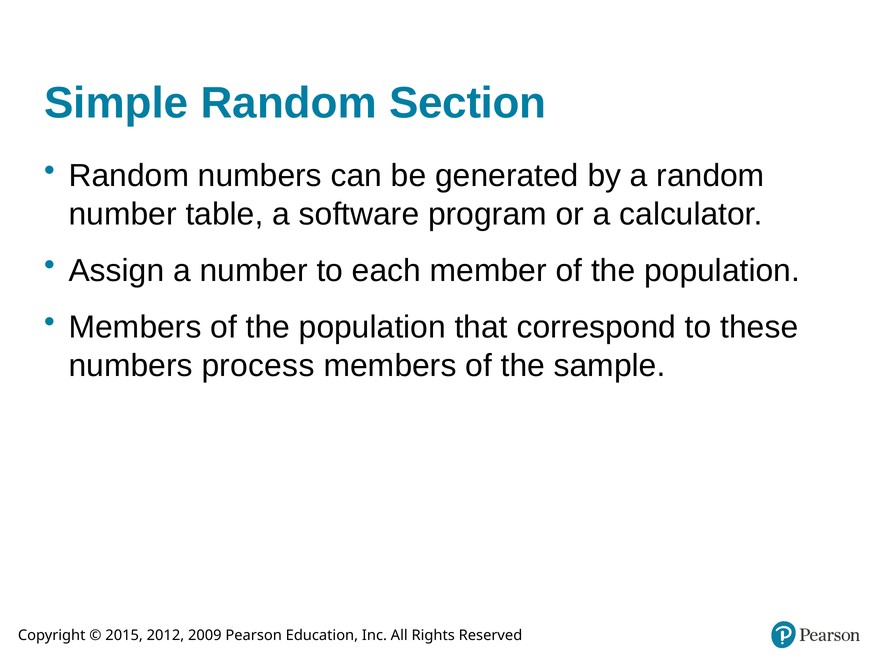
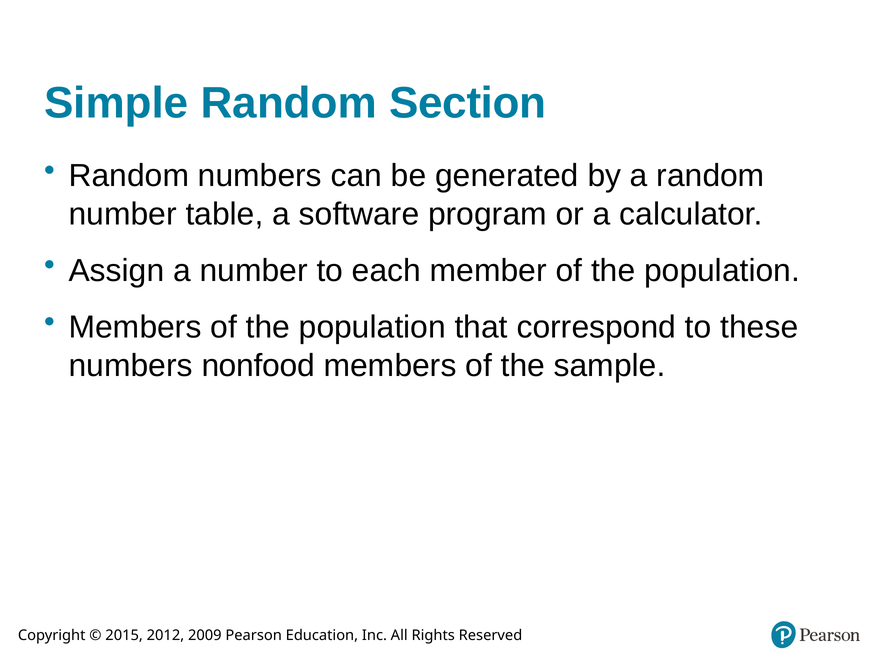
process: process -> nonfood (258, 365)
